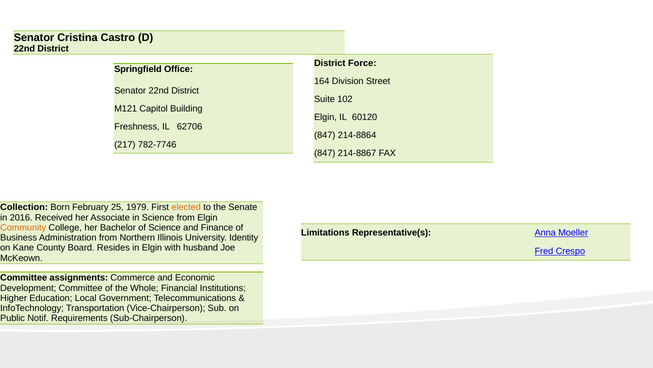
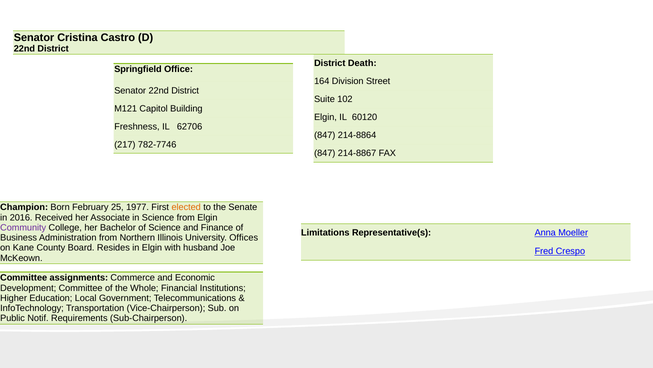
Force: Force -> Death (362, 63)
Collection: Collection -> Champion (24, 207)
1979: 1979 -> 1977 (138, 207)
Community colour: orange -> purple (23, 227)
Identity: Identity -> Offices (244, 238)
